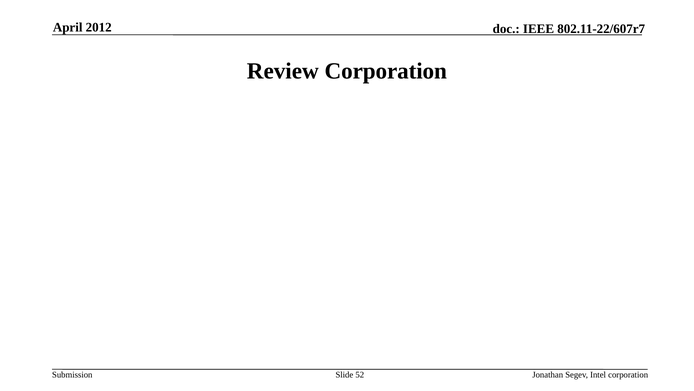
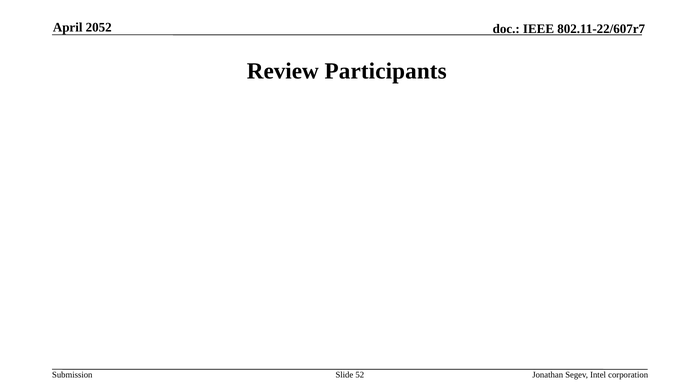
2012: 2012 -> 2052 (99, 28)
Review Corporation: Corporation -> Participants (386, 71)
